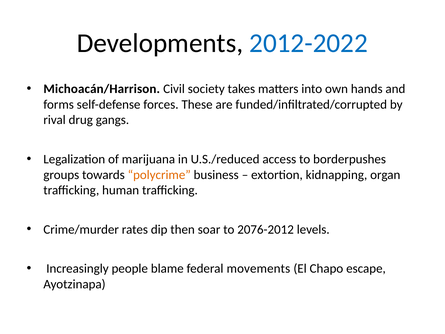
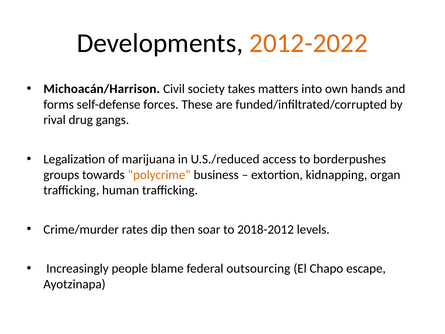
2012-2022 colour: blue -> orange (309, 43)
2076-2012: 2076-2012 -> 2018-2012 (266, 229)
movements: movements -> outsourcing (258, 268)
